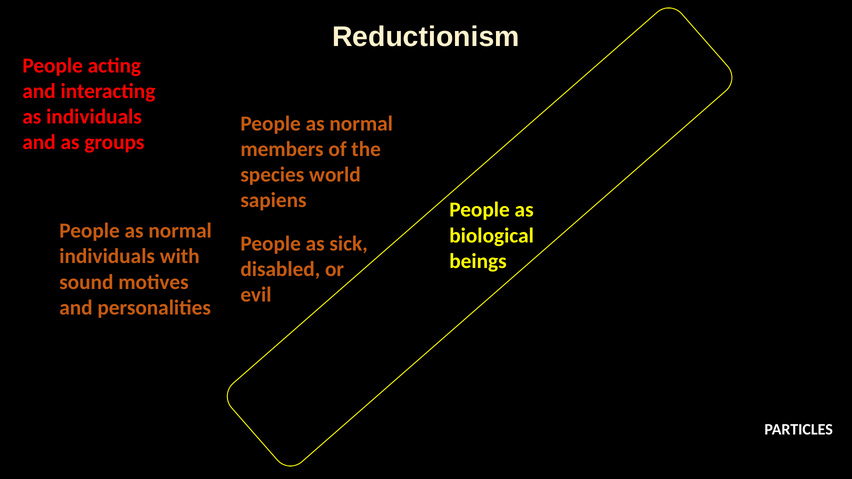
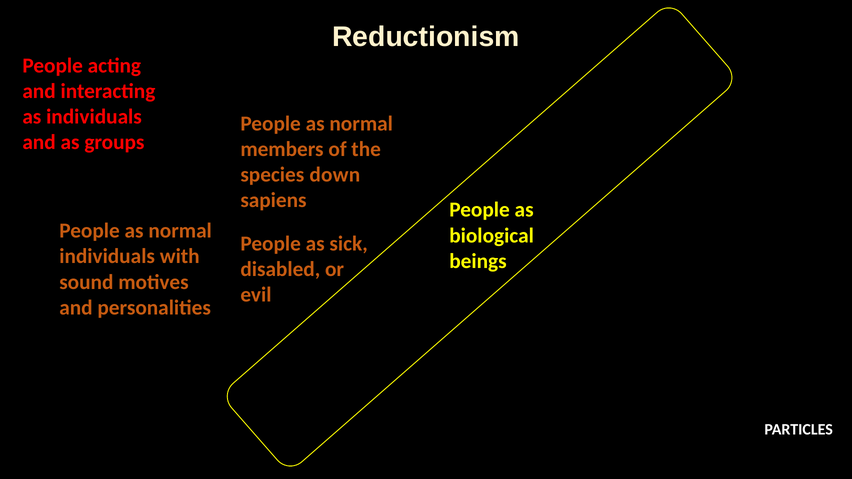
world: world -> down (335, 175)
